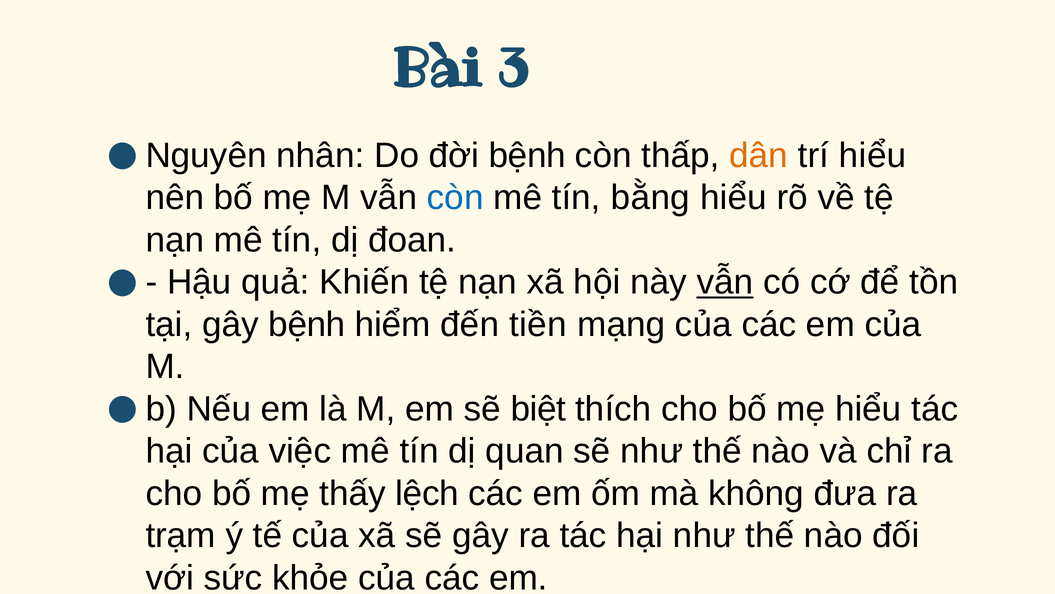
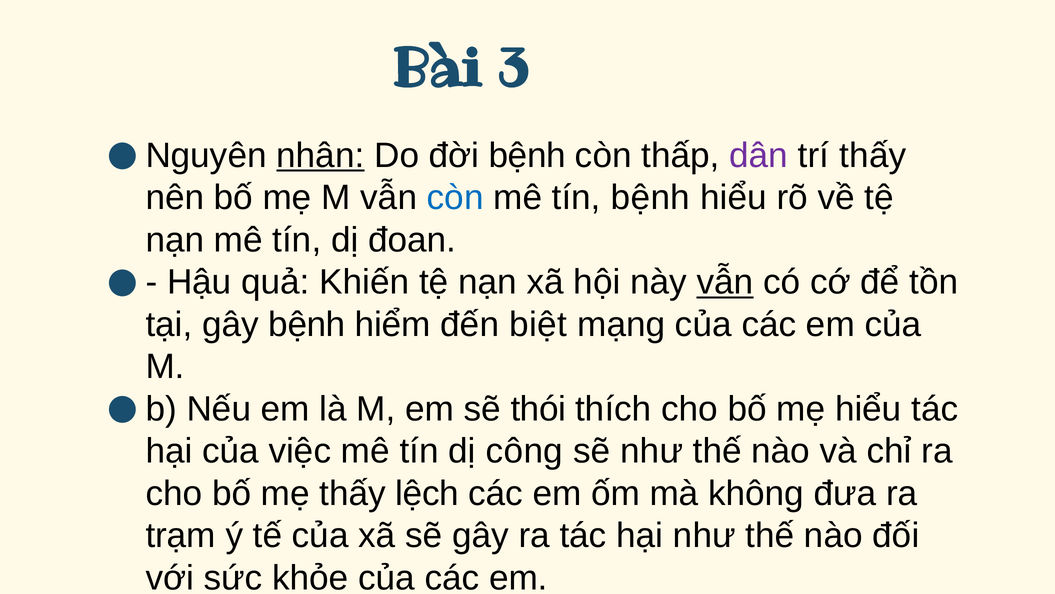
nhân underline: none -> present (320, 155)
dân colour: orange -> purple (759, 155)
trí hiểu: hiểu -> thấy (873, 155)
tín bằng: bằng -> bệnh (650, 198)
tiền: tiền -> biệt (538, 324)
biệt: biệt -> thói (538, 409)
quan: quan -> công (524, 451)
